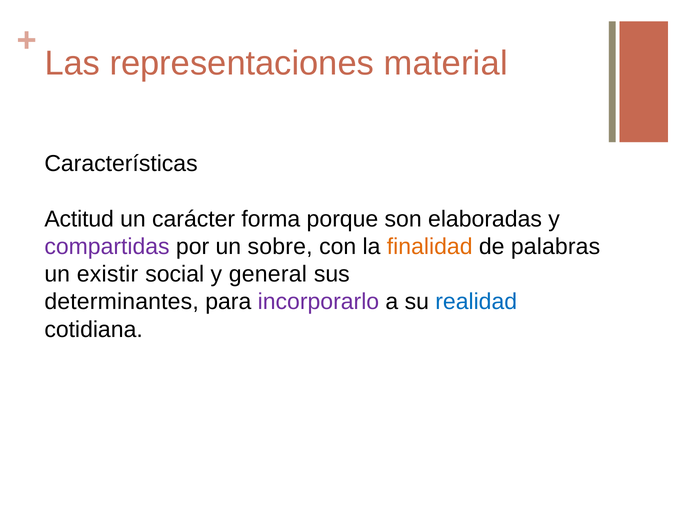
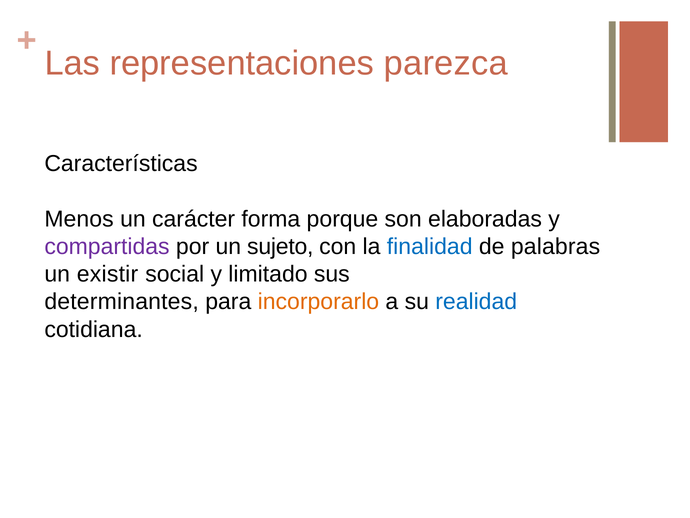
material: material -> parezca (446, 63)
Actitud: Actitud -> Menos (79, 219)
sobre: sobre -> sujeto (280, 246)
finalidad colour: orange -> blue (430, 246)
general: general -> limitado (268, 274)
incorporarlo colour: purple -> orange (318, 302)
